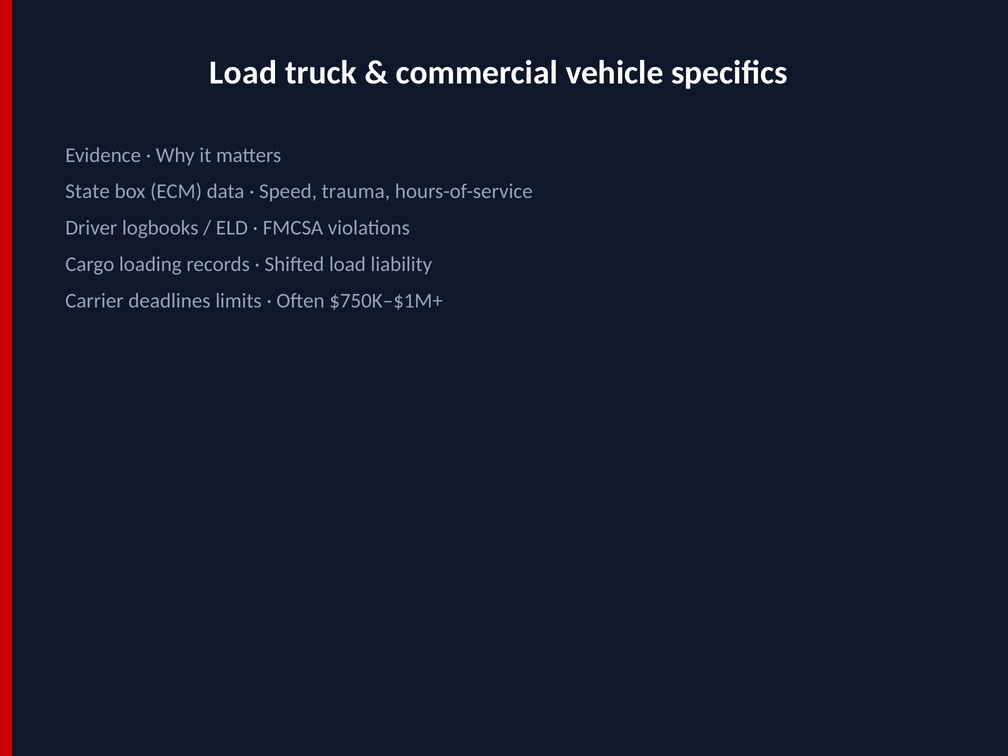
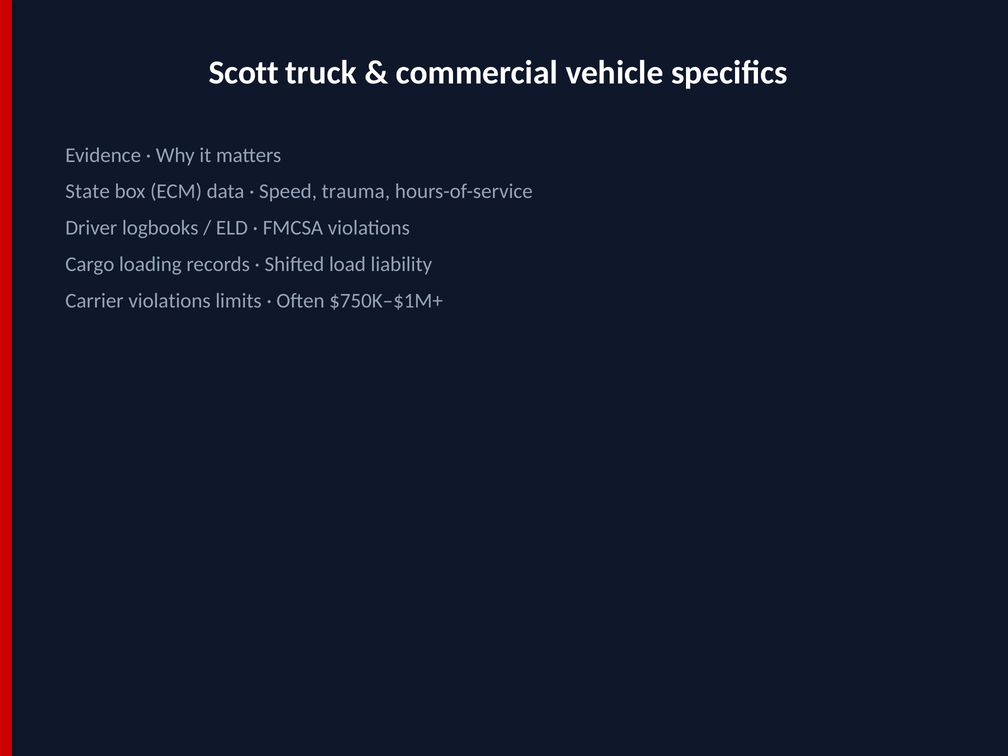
Load: Load -> Scott (244, 73)
Carrier deadlines: deadlines -> violations (170, 301)
